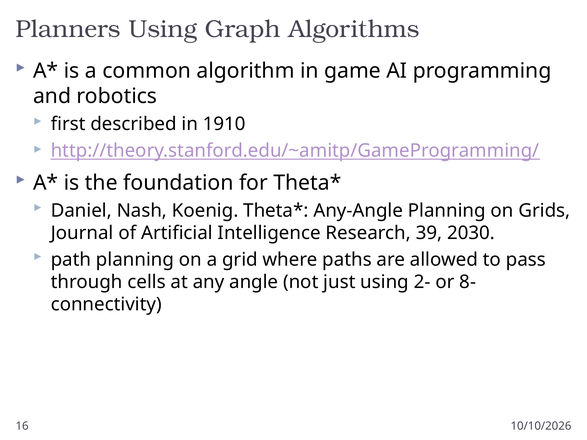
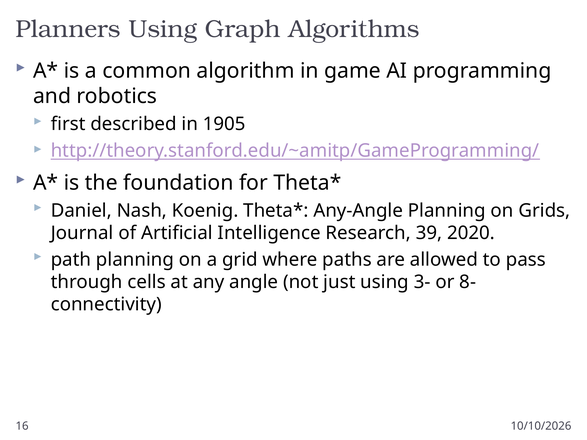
1910: 1910 -> 1905 (224, 124)
2030: 2030 -> 2020 (471, 233)
2-: 2- -> 3- (422, 282)
